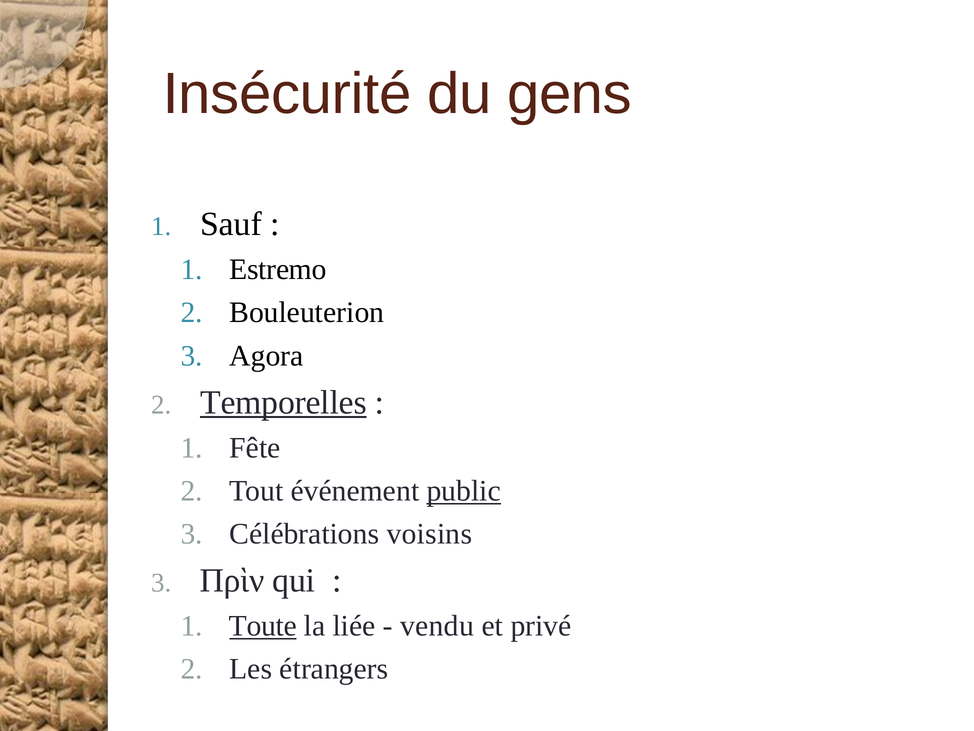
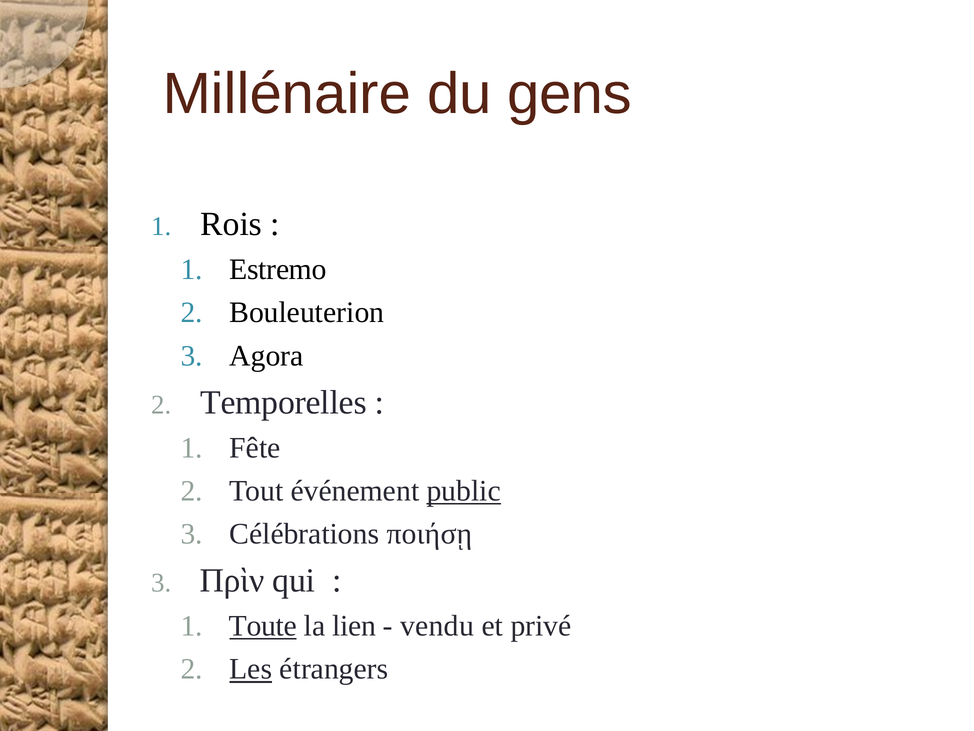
Insécurité: Insécurité -> Millénaire (287, 94)
Sauf: Sauf -> Rois (231, 224)
Temporelles underline: present -> none (283, 402)
voisins: voisins -> ποιήσῃ (429, 534)
liée: liée -> lien (354, 626)
Les underline: none -> present (251, 669)
